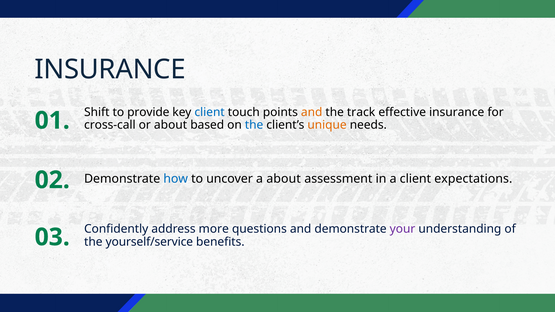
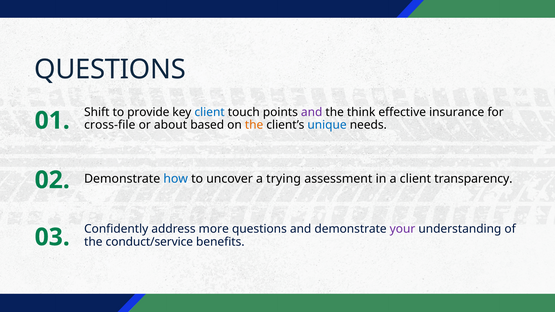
INSURANCE: INSURANCE -> QUESTIONS (110, 70)
and colour: orange -> purple (312, 112)
track: track -> think (361, 112)
cross-call: cross-call -> cross-file (110, 125)
the colour: blue -> orange (254, 125)
unique colour: orange -> blue (327, 125)
a about: about -> trying (284, 179)
expectations: expectations -> transparency (473, 179)
yourself/service: yourself/service -> conduct/service (149, 242)
